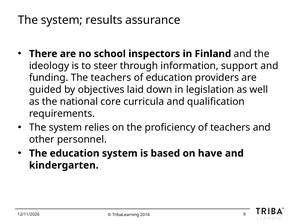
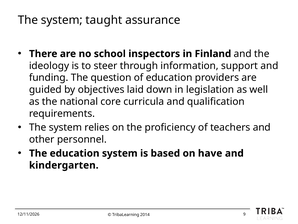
results: results -> taught (104, 20)
The teachers: teachers -> question (111, 78)
